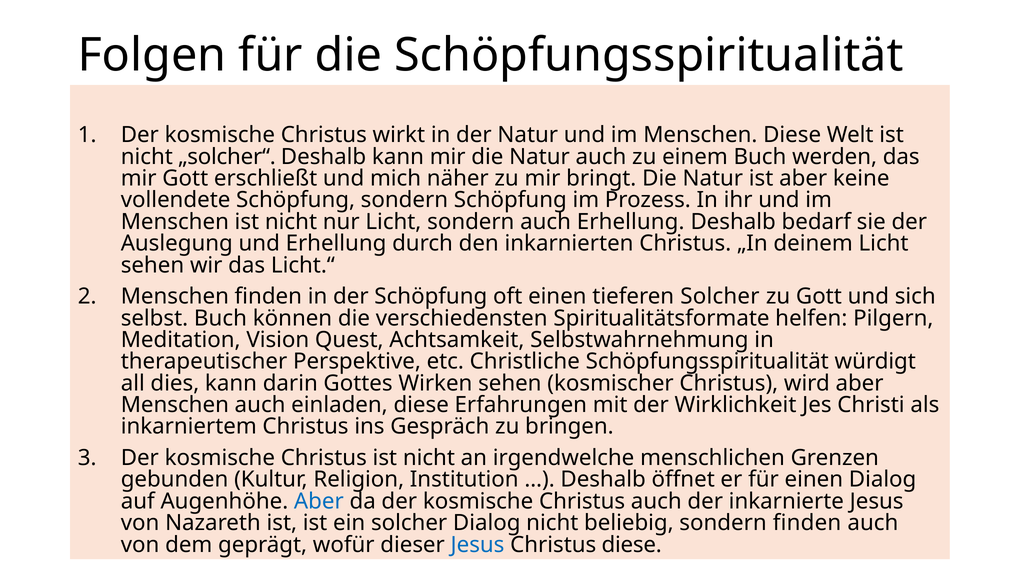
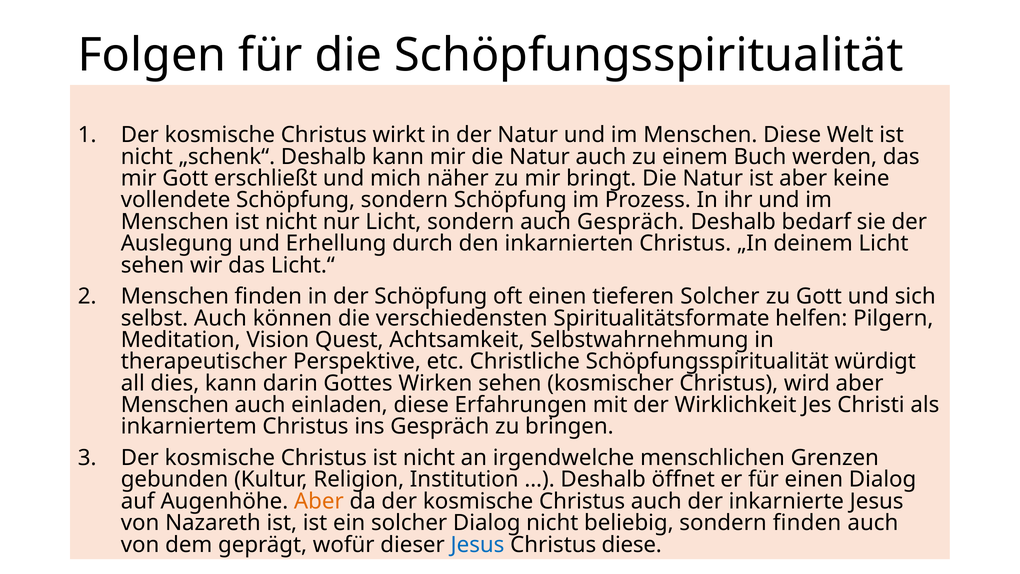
„solcher“: „solcher“ -> „schenk“ (227, 157)
auch Erhellung: Erhellung -> Gespräch (631, 222)
selbst Buch: Buch -> Auch (220, 318)
Aber colour: blue -> orange (319, 501)
